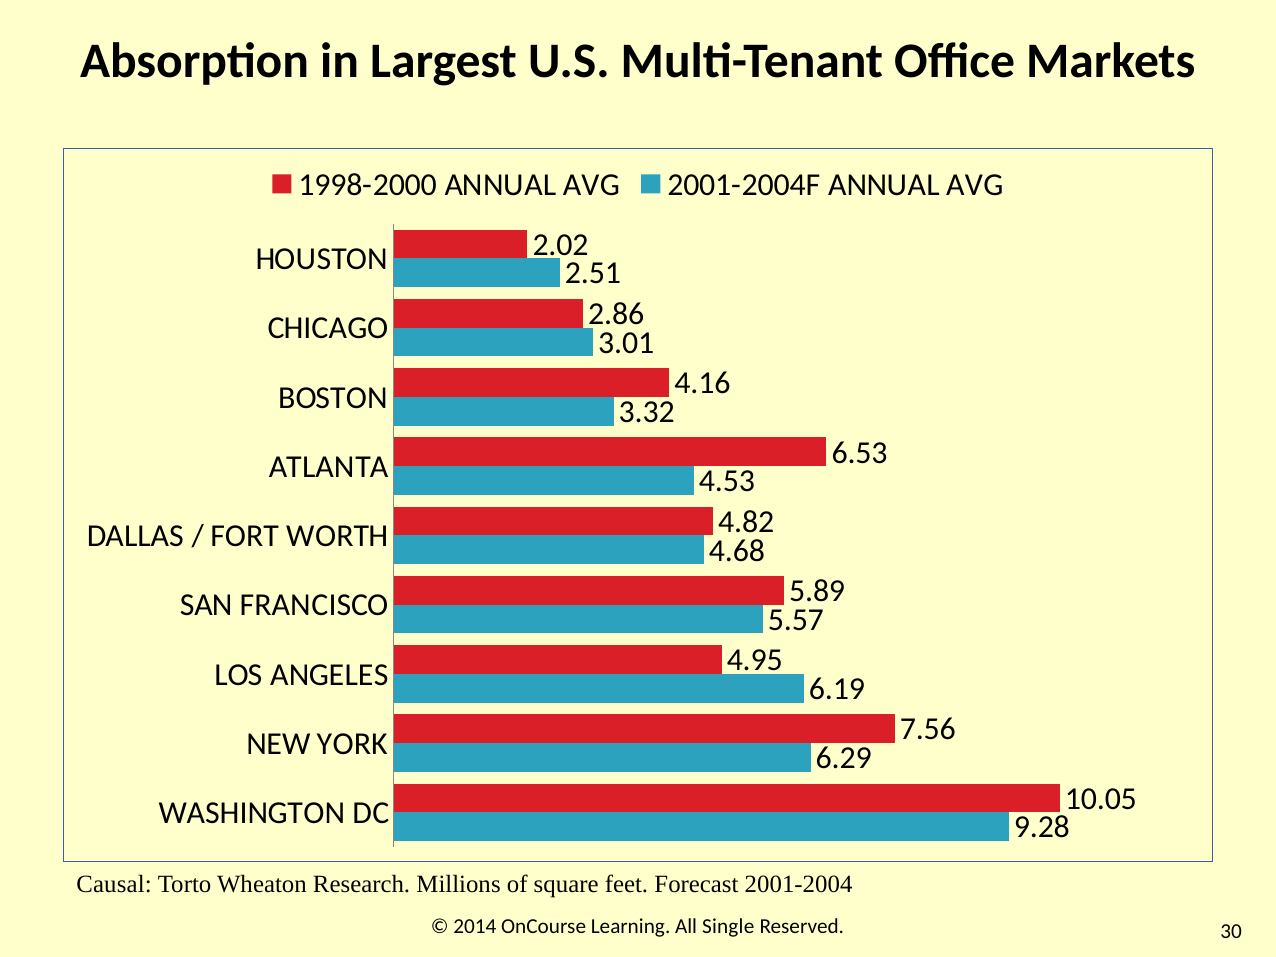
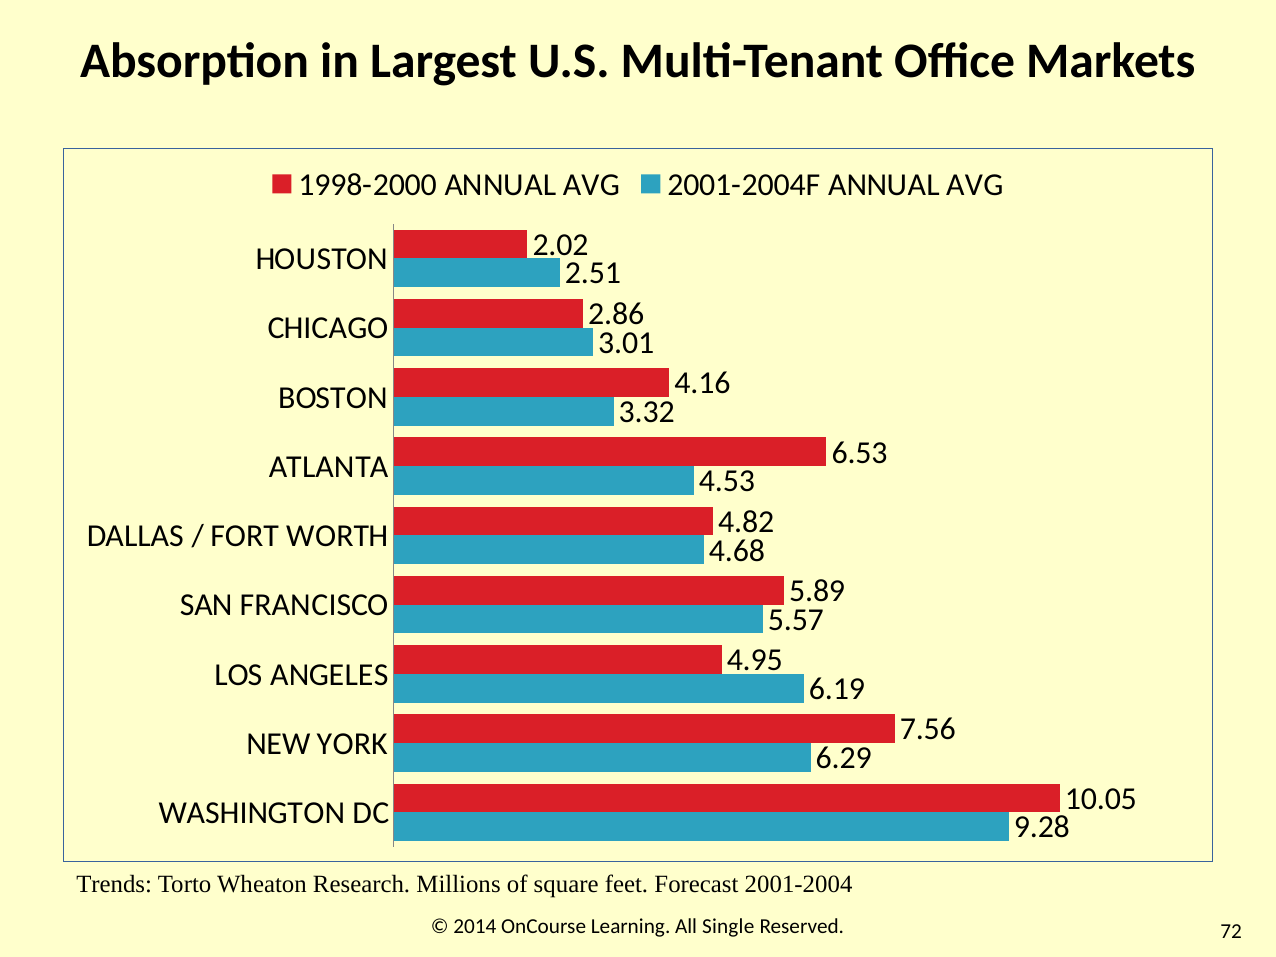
Causal: Causal -> Trends (114, 884)
30: 30 -> 72 (1231, 932)
